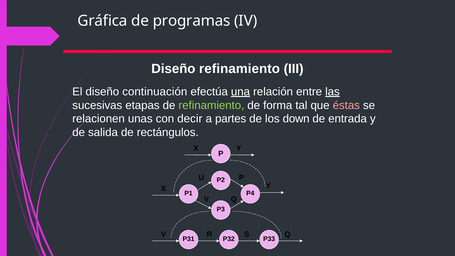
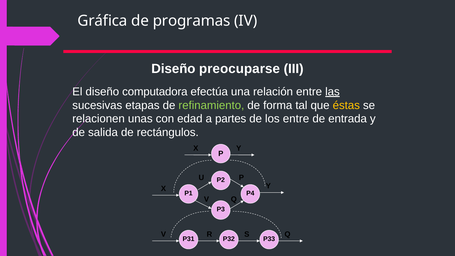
Diseño refinamiento: refinamiento -> preocuparse (239, 69)
continuación: continuación -> computadora (155, 92)
una underline: present -> none (240, 92)
éstas colour: pink -> yellow (346, 105)
decir: decir -> edad (190, 119)
los down: down -> entre (296, 119)
